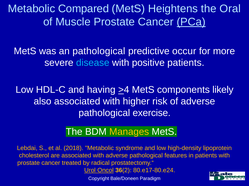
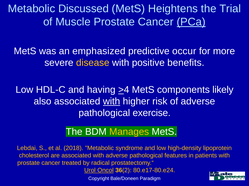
Compared: Compared -> Discussed (84, 9)
Oral: Oral -> Trial (230, 9)
an pathological: pathological -> emphasized (99, 51)
disease colour: light blue -> yellow (93, 63)
positive patients: patients -> benefits (186, 63)
with underline: none -> present (112, 102)
